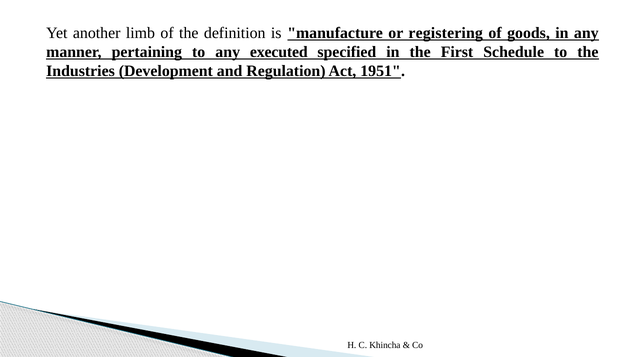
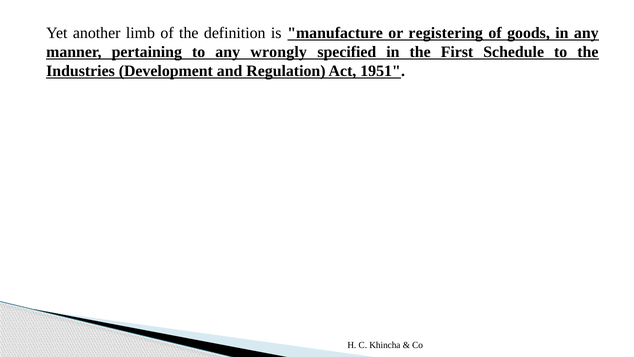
executed: executed -> wrongly (279, 52)
